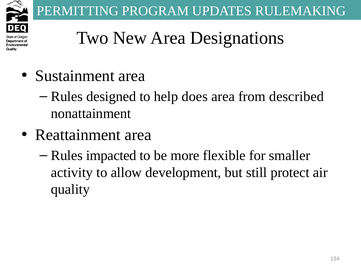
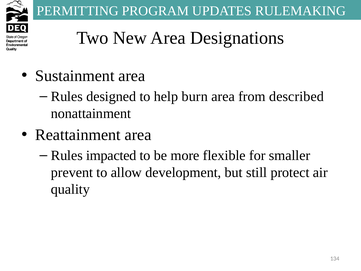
does: does -> burn (195, 96)
activity: activity -> prevent (72, 172)
